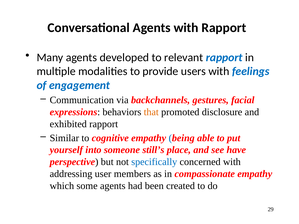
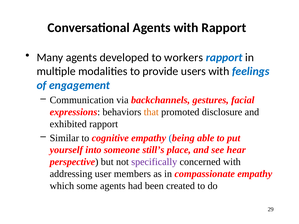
relevant: relevant -> workers (184, 57)
have: have -> hear (236, 150)
specifically colour: blue -> purple (154, 162)
